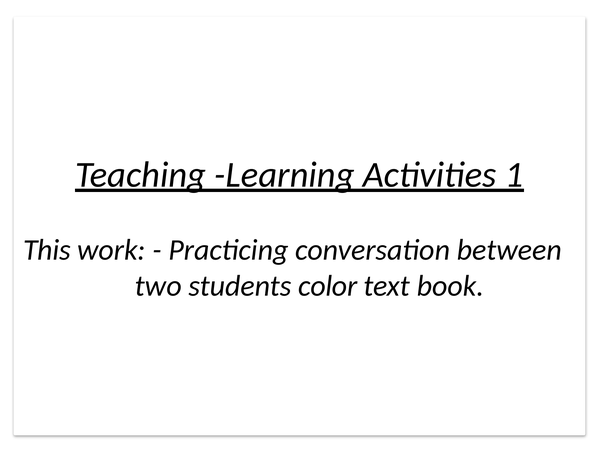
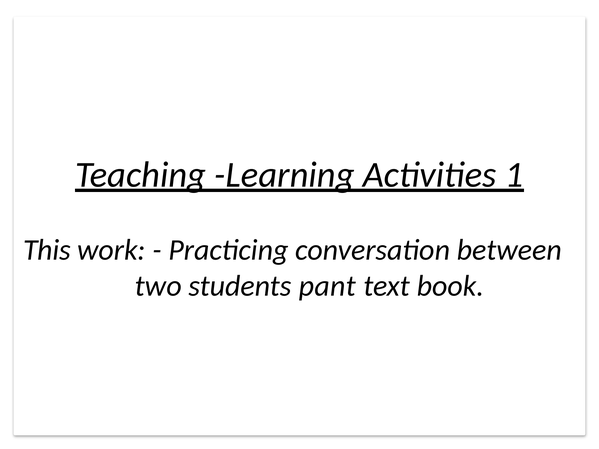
color: color -> pant (327, 286)
